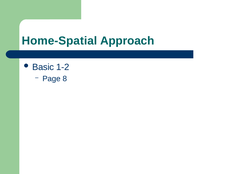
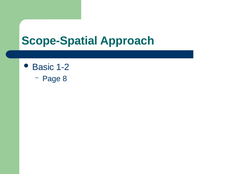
Home-Spatial: Home-Spatial -> Scope-Spatial (60, 41)
